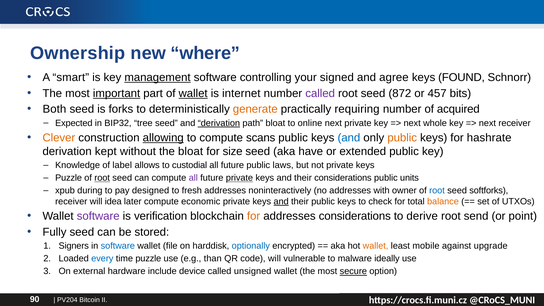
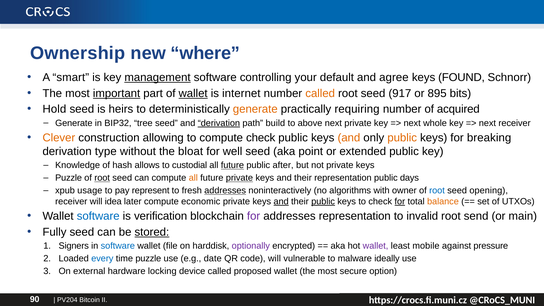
signed: signed -> default (337, 77)
called colour: purple -> orange (320, 93)
872: 872 -> 917 (400, 93)
457: 457 -> 895 (437, 93)
Both: Both -> Hold (54, 109)
forks: forks -> heirs (121, 109)
Expected: Expected -> Generate (74, 123)
path bloat: bloat -> build (275, 123)
online: online -> above (310, 123)
allowing underline: present -> none (163, 138)
compute scans: scans -> check (261, 138)
and colour: blue -> orange (349, 138)
hashrate: hashrate -> breaking (489, 138)
kept: kept -> type (106, 151)
size: size -> well (233, 151)
have: have -> point (311, 151)
label: label -> hash (122, 165)
future underline: none -> present (232, 165)
laws: laws -> after (283, 165)
all colour: purple -> orange (193, 178)
their considerations: considerations -> representation (343, 178)
units: units -> days (409, 178)
during: during -> usage (90, 191)
designed: designed -> represent (151, 191)
addresses underline: none -> present (225, 191)
no addresses: addresses -> algorithms (350, 191)
softforks: softforks -> opening (489, 191)
public underline: none -> present (323, 202)
for underline: none -> present (400, 202)
software colour: purple -> blue (98, 216)
for colour: orange -> purple (254, 216)
addresses considerations: considerations -> representation (355, 216)
derive: derive -> invalid (422, 216)
point: point -> main (523, 216)
stored underline: none -> present (152, 232)
optionally colour: blue -> purple (251, 246)
wallet colour: orange -> purple (376, 246)
upgrade: upgrade -> pressure (491, 246)
than: than -> date (213, 259)
include: include -> locking (162, 271)
unsigned: unsigned -> proposed (253, 271)
secure underline: present -> none (353, 271)
